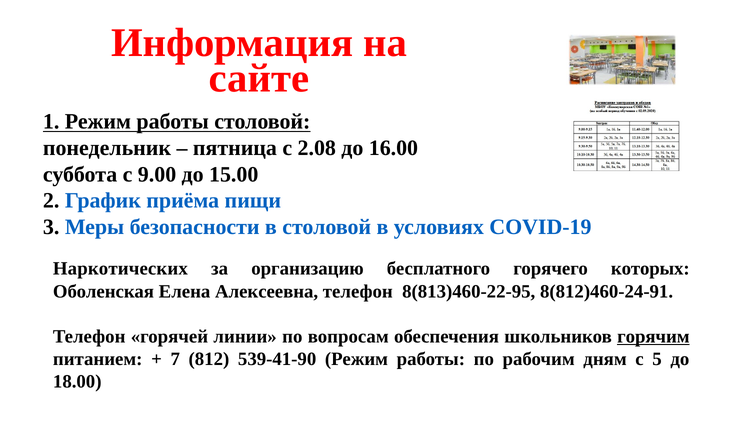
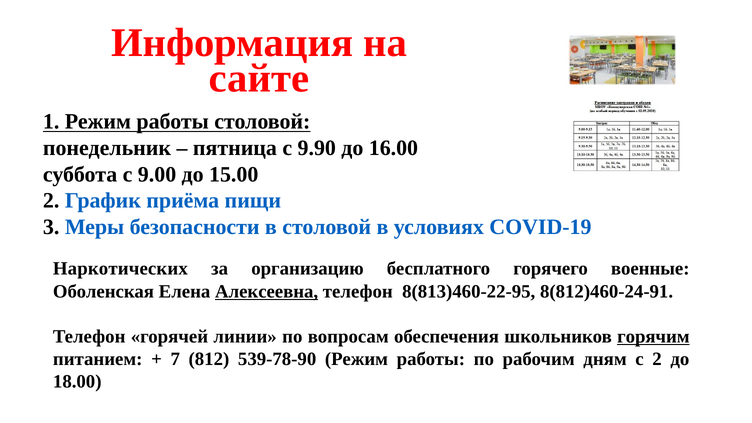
2.08: 2.08 -> 9.90 (317, 148)
которых: которых -> военные (650, 269)
Алексеевна underline: none -> present (267, 291)
539-41-90: 539-41-90 -> 539-78-90 (277, 359)
с 5: 5 -> 2 (657, 359)
